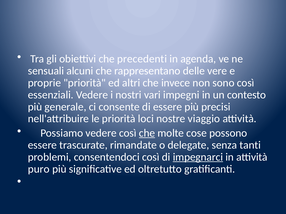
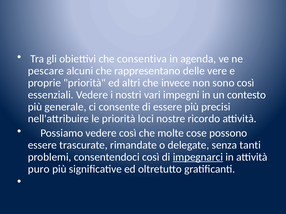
precedenti: precedenti -> consentiva (142, 59)
sensuali: sensuali -> pescare (46, 71)
viaggio: viaggio -> ricordo (204, 119)
che underline: present -> none (147, 133)
